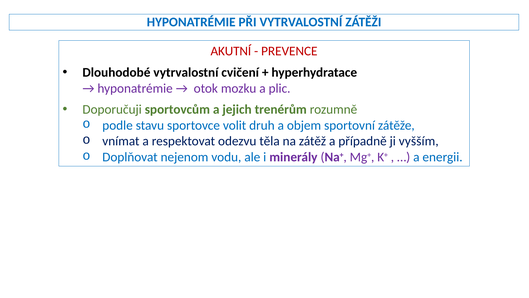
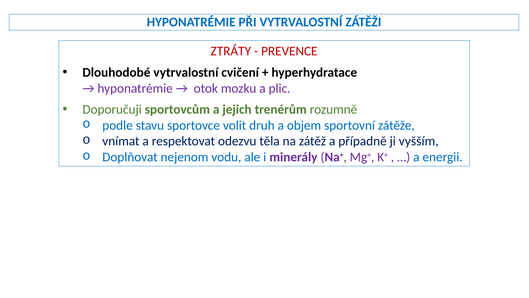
AKUTNÍ: AKUTNÍ -> ZTRÁTY (231, 51)
